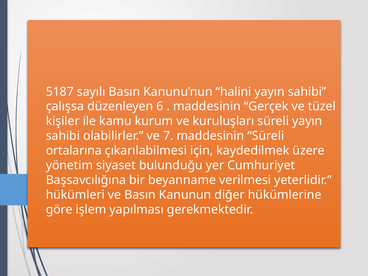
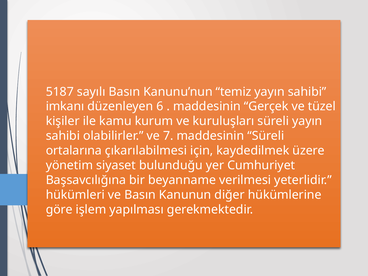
halini: halini -> temiz (234, 92)
çalışsa: çalışsa -> imkanı (65, 106)
